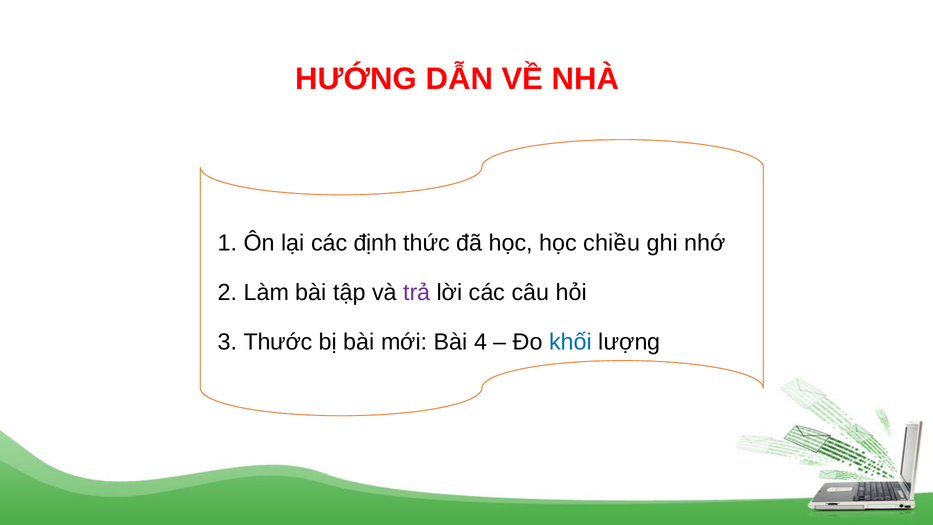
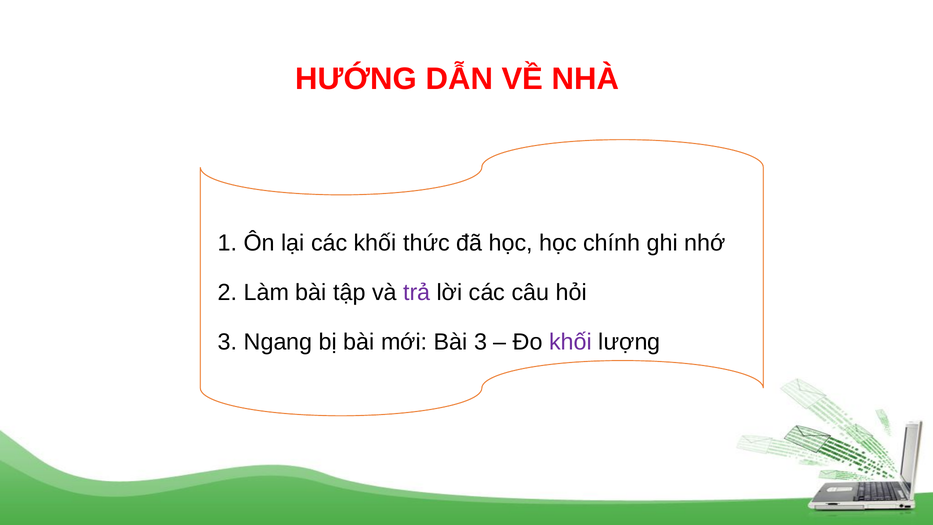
các định: định -> khối (375, 243)
chiều: chiều -> chính (612, 243)
Thước: Thước -> Ngang (278, 342)
Bài 4: 4 -> 3 (481, 342)
khối colour: blue -> purple (571, 342)
